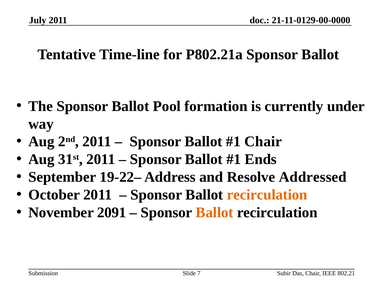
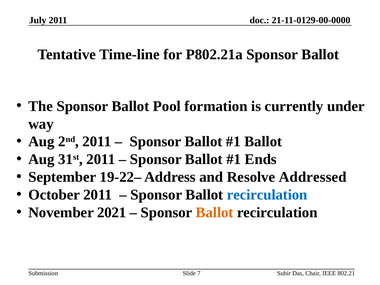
Chair: Chair -> Ballot (263, 142)
recirculation colour: orange -> blue (267, 195)
2091: 2091 -> 2021 (112, 213)
